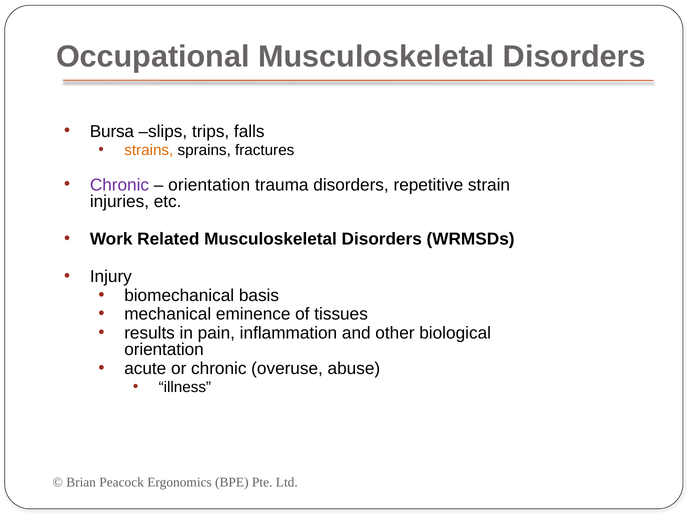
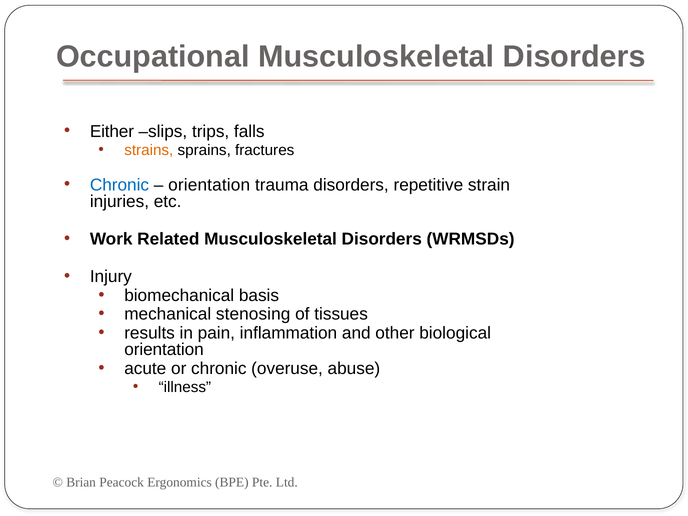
Bursa: Bursa -> Either (112, 131)
Chronic colour: purple -> blue (119, 185)
eminence: eminence -> stenosing (253, 314)
